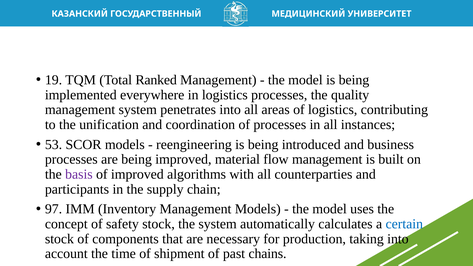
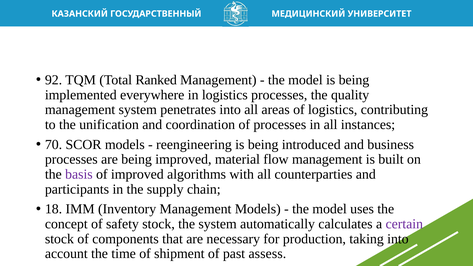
19: 19 -> 92 (54, 80)
53: 53 -> 70 (54, 145)
97: 97 -> 18 (54, 209)
certain colour: blue -> purple (404, 224)
chains: chains -> assess (267, 254)
